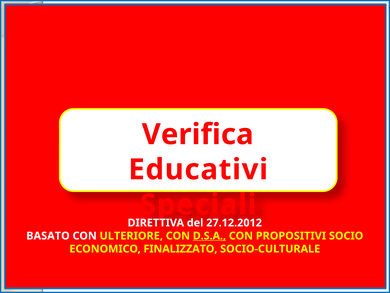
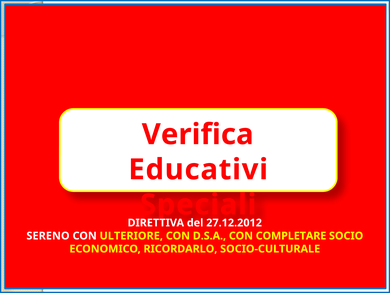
BASATO: BASATO -> SERENO (48, 235)
D.S.A underline: present -> none (209, 235)
PROPOSITIVI: PROPOSITIVI -> COMPLETARE (291, 235)
FINALIZZATO: FINALIZZATO -> RICORDARLO (180, 248)
